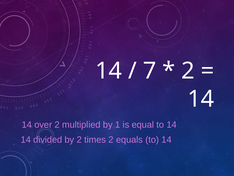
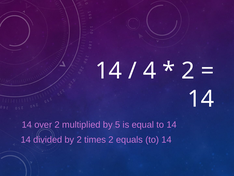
7: 7 -> 4 (150, 71)
1: 1 -> 5 (118, 124)
